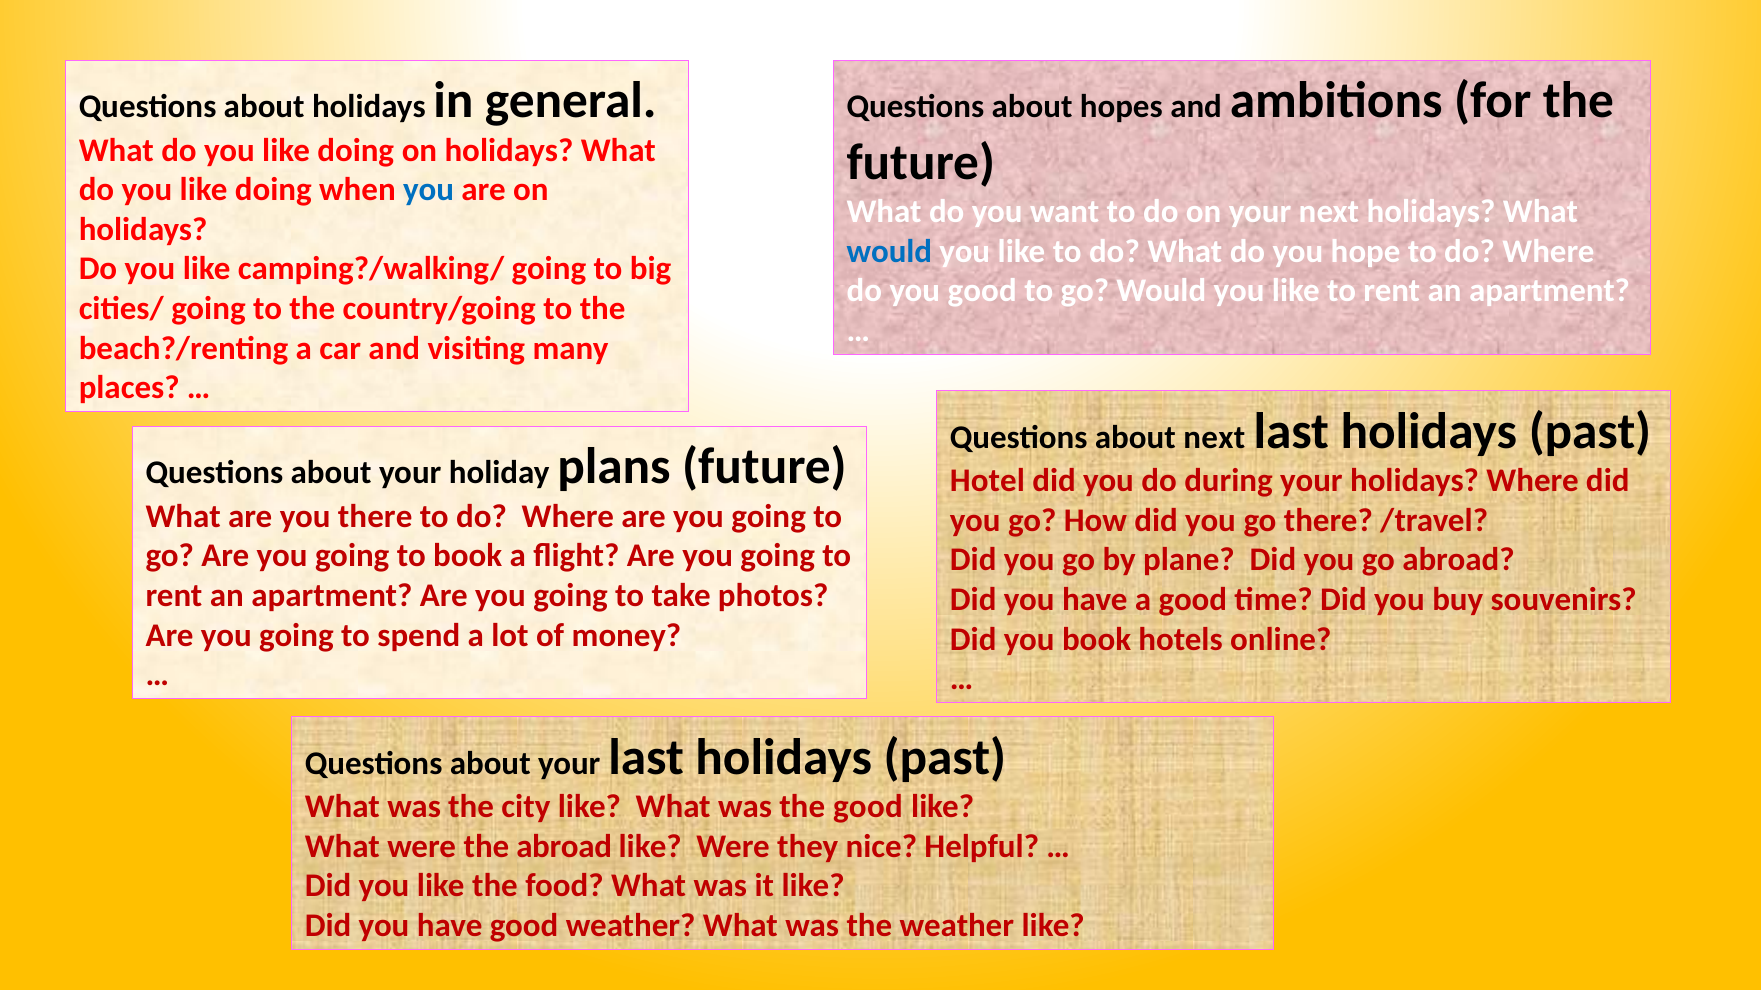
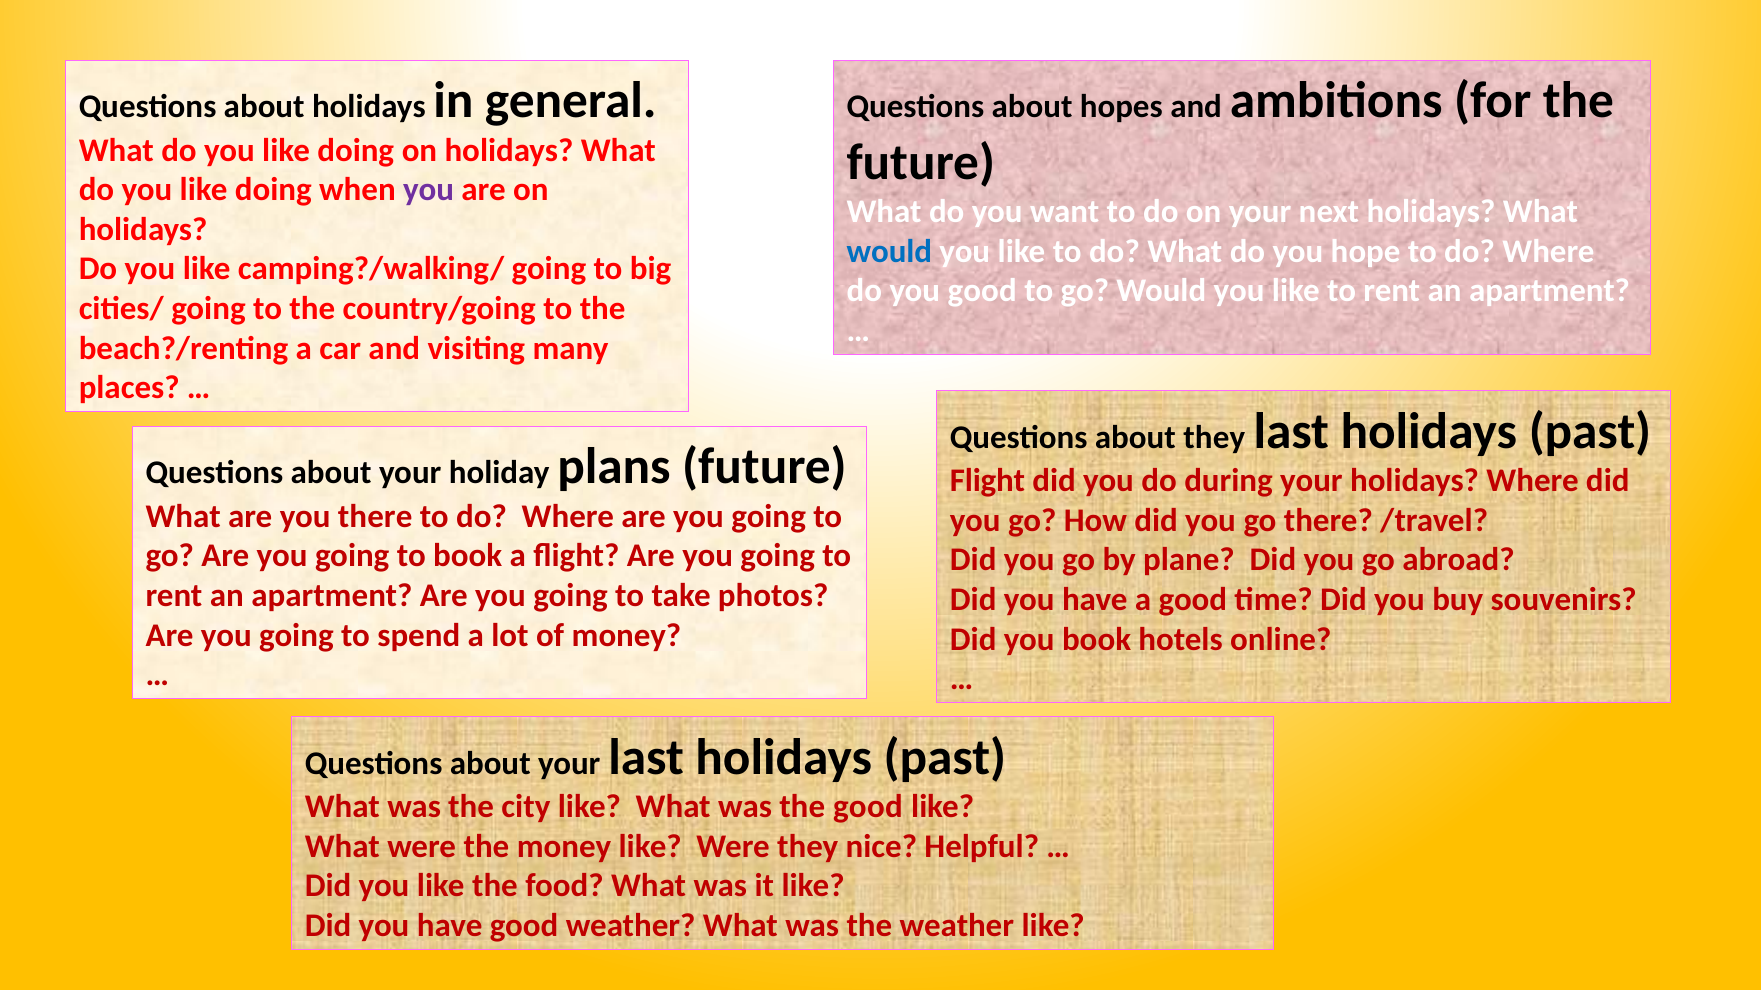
you colour: blue -> purple (429, 190)
about next: next -> they (1214, 438)
Hotel: Hotel -> Flight (988, 481)
the abroad: abroad -> money (564, 847)
